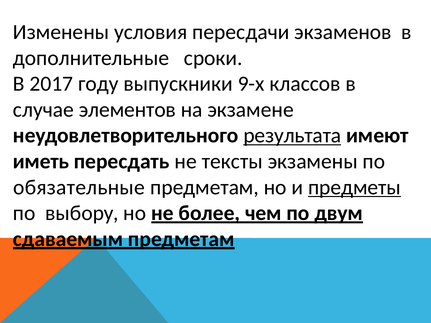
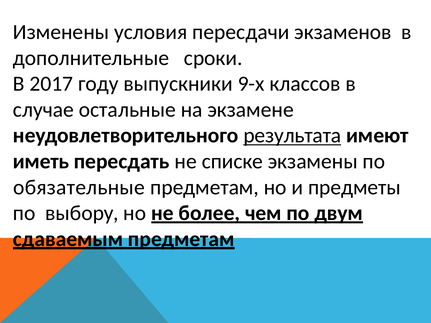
элементов: элементов -> остальные (127, 110)
тексты: тексты -> списке (232, 162)
предметы underline: present -> none (354, 187)
